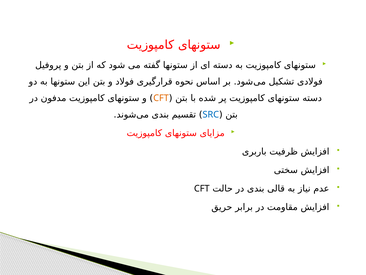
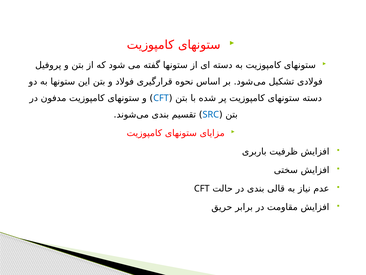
CFT colour: orange -> blue (161, 98)
